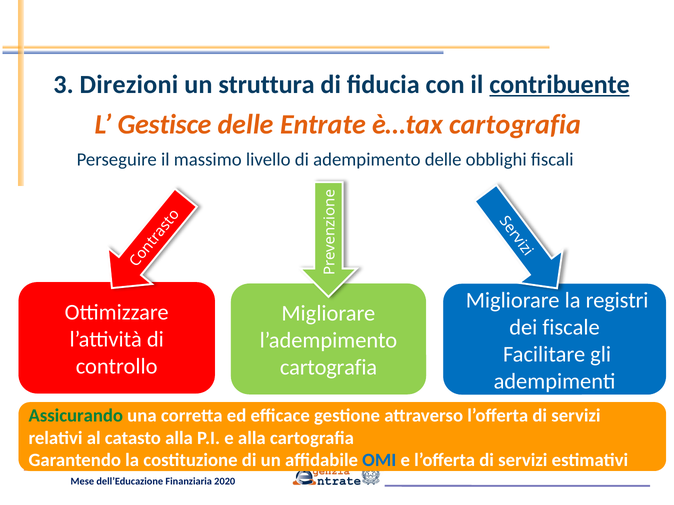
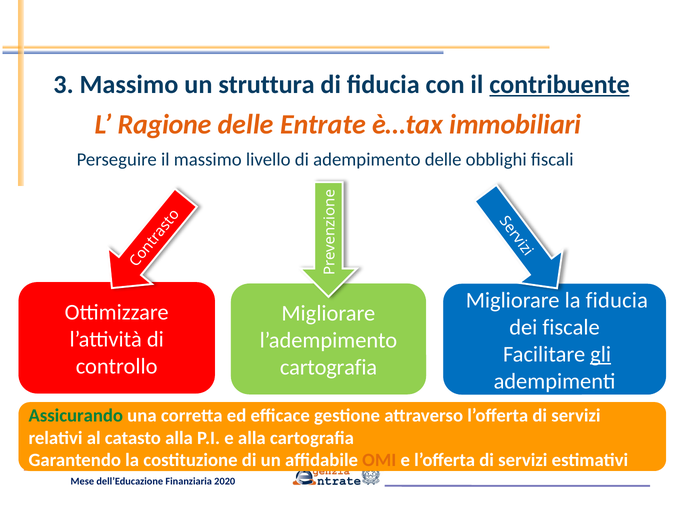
3 Direzioni: Direzioni -> Massimo (129, 85)
Gestisce: Gestisce -> Ragione (165, 125)
è…tax cartografia: cartografia -> immobiliari (515, 125)
la registri: registri -> fiducia (617, 301)
gli underline: none -> present (601, 355)
OMI colour: blue -> orange (379, 461)
